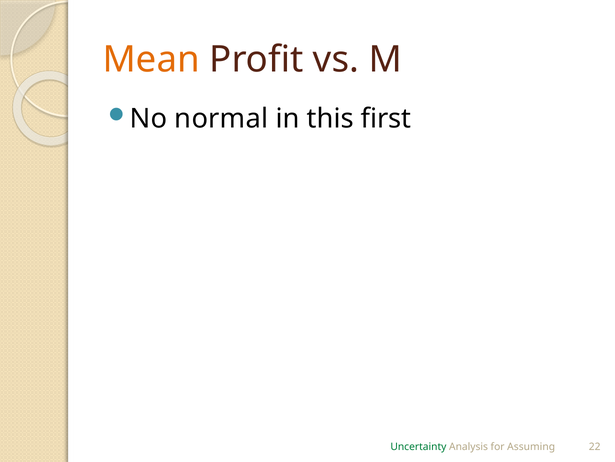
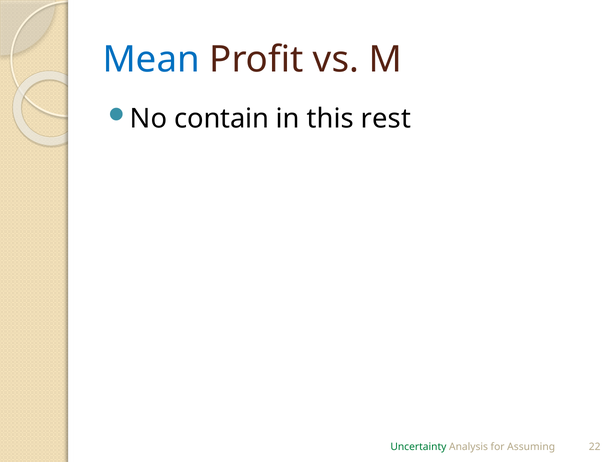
Mean colour: orange -> blue (151, 59)
normal: normal -> contain (222, 119)
first: first -> rest (386, 119)
